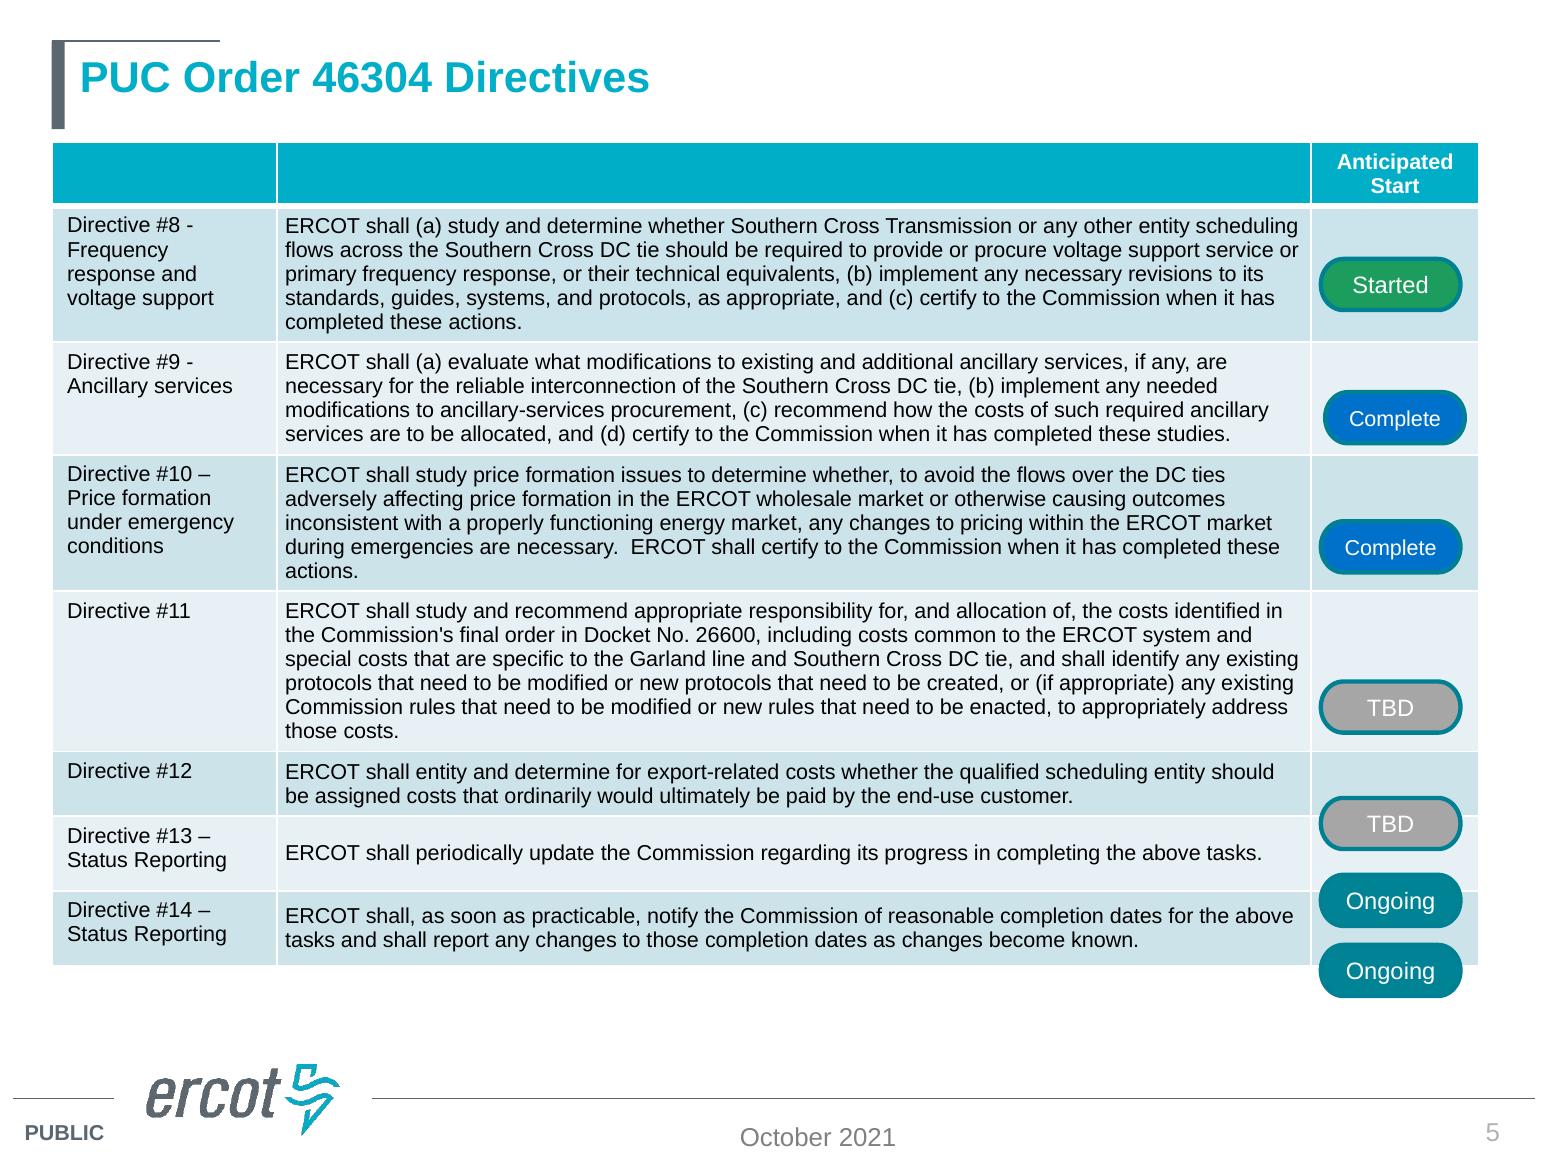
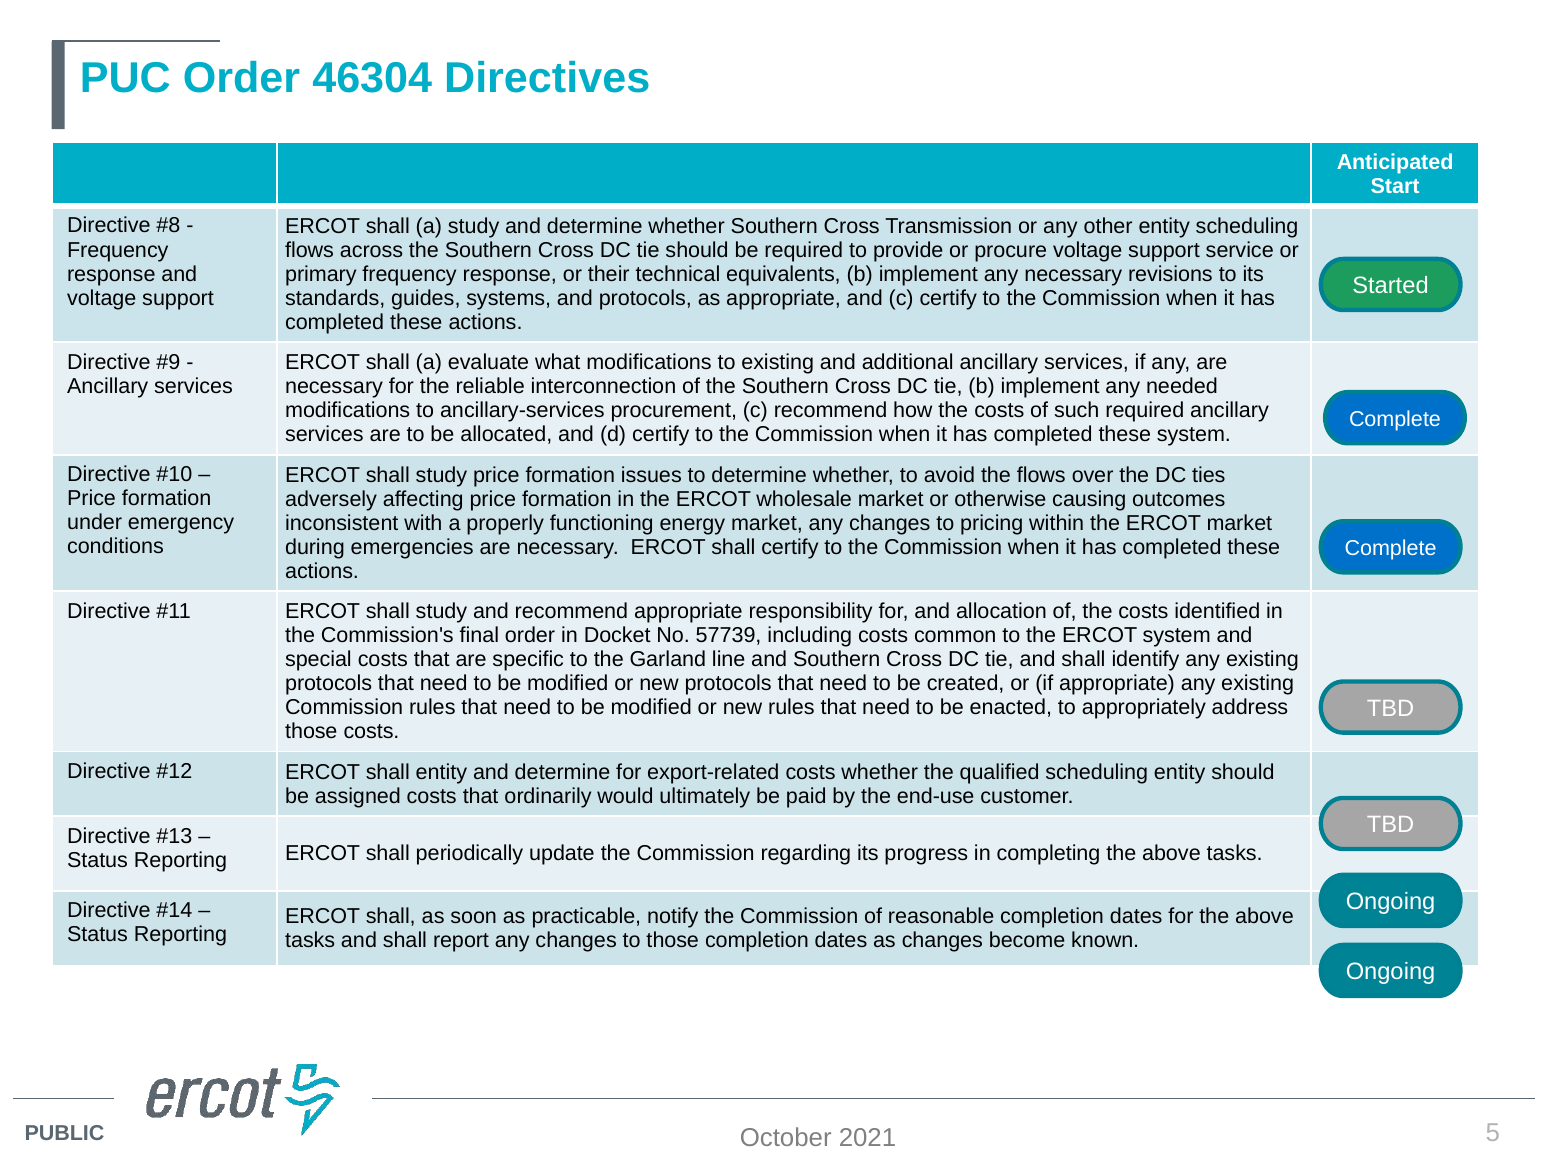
these studies: studies -> system (1194, 435)
26600: 26600 -> 57739 (729, 636)
